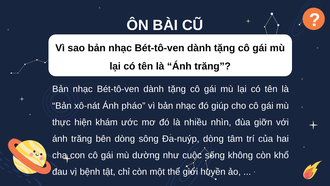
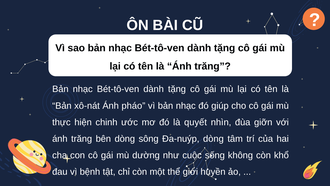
khám: khám -> chinh (106, 122)
nhiều: nhiều -> quyết (196, 122)
